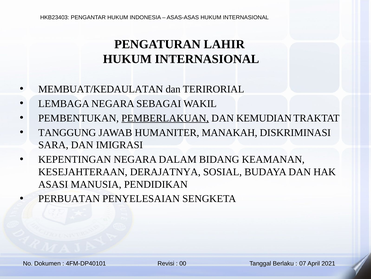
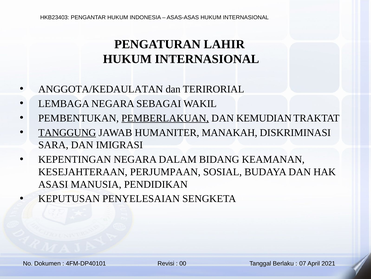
MEMBUAT/KEDAULATAN: MEMBUAT/KEDAULATAN -> ANGGOTA/KEDAULATAN (101, 89)
TANGGUNG underline: none -> present (67, 132)
DERAJATNYA: DERAJATNYA -> PERJUMPAAN (165, 171)
PERBUATAN: PERBUATAN -> KEPUTUSAN (69, 198)
